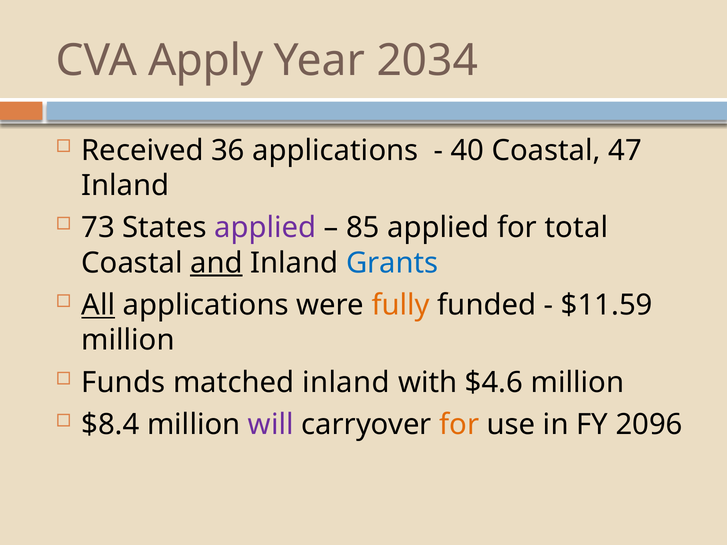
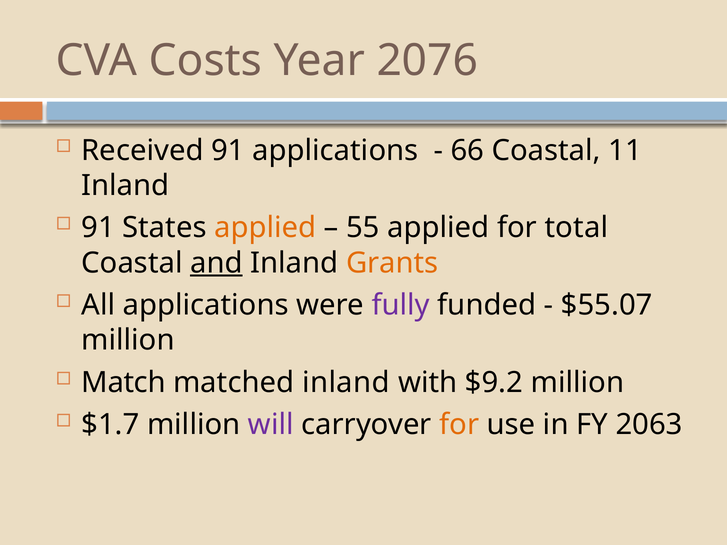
Apply: Apply -> Costs (206, 61)
2034: 2034 -> 2076 (427, 61)
Received 36: 36 -> 91 (228, 150)
40: 40 -> 66 (467, 150)
47: 47 -> 11 (625, 150)
73: 73 -> 91 (98, 228)
applied colour: purple -> orange (265, 228)
85: 85 -> 55 (363, 228)
Grants colour: blue -> orange (392, 263)
All underline: present -> none (98, 305)
fully colour: orange -> purple (401, 305)
$11.59: $11.59 -> $55.07 (607, 305)
Funds: Funds -> Match (124, 383)
$4.6: $4.6 -> $9.2 (494, 383)
$8.4: $8.4 -> $1.7 (110, 425)
2096: 2096 -> 2063 (649, 425)
